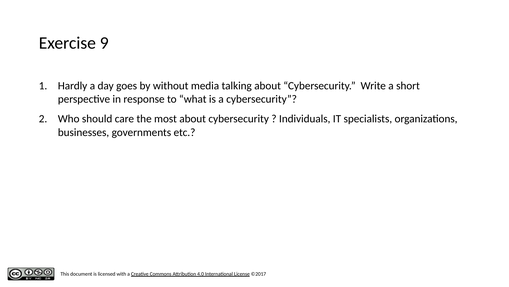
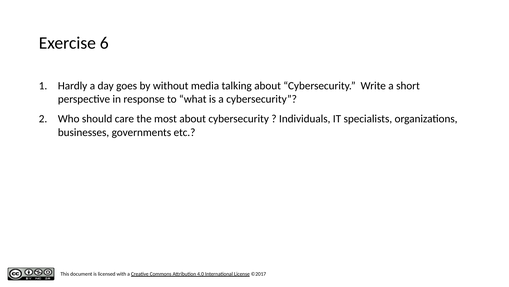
9: 9 -> 6 (104, 43)
